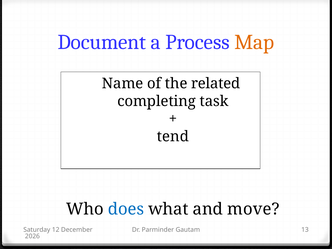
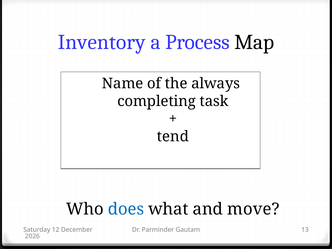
Document: Document -> Inventory (102, 42)
Map colour: orange -> black (254, 42)
related: related -> always (216, 83)
